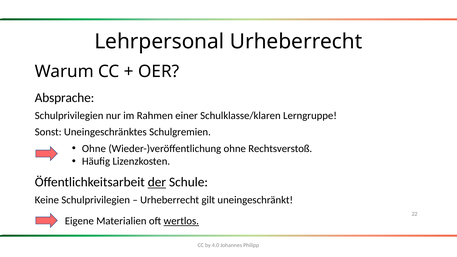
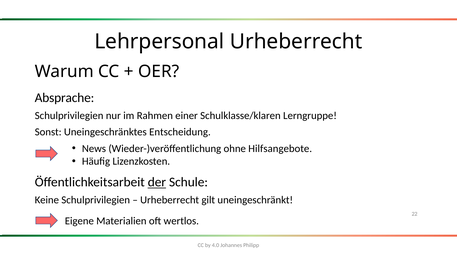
Schulgremien: Schulgremien -> Entscheidung (180, 132)
Ohne: Ohne -> News (94, 149)
Rechtsverstoß: Rechtsverstoß -> Hilfsangebote (280, 149)
wertlos underline: present -> none (181, 221)
